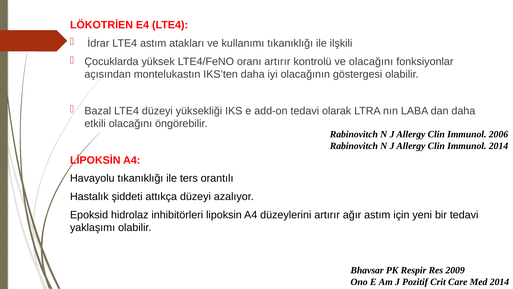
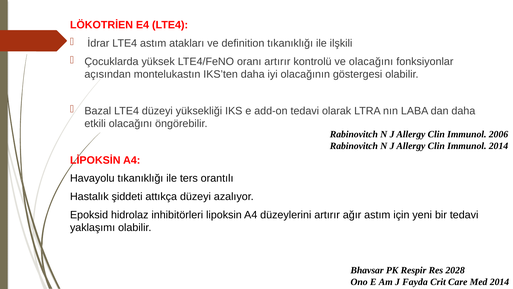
kullanımı: kullanımı -> definition (243, 43)
2009: 2009 -> 2028 (455, 270)
Pozitif: Pozitif -> Fayda (415, 282)
